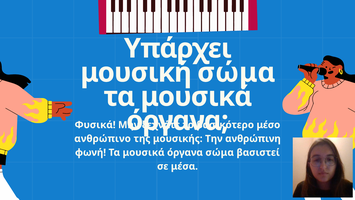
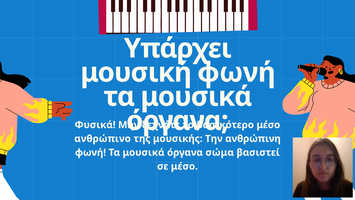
μουσική σώμα: σώμα -> φωνή (236, 73)
σε μέσα: μέσα -> μέσο (184, 166)
